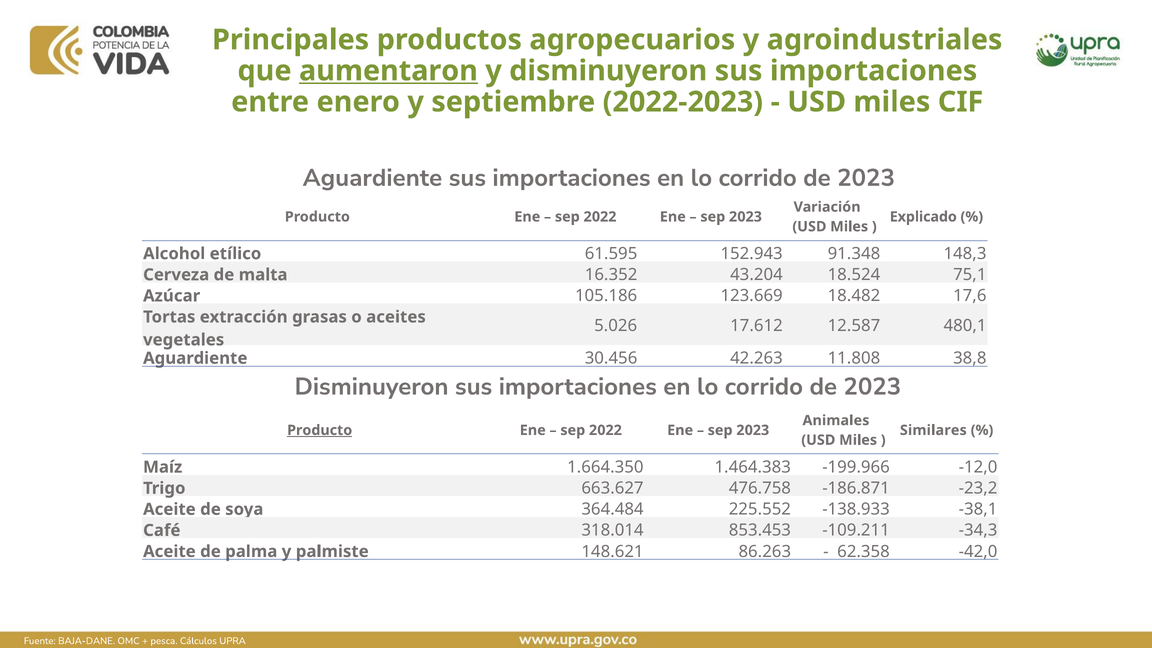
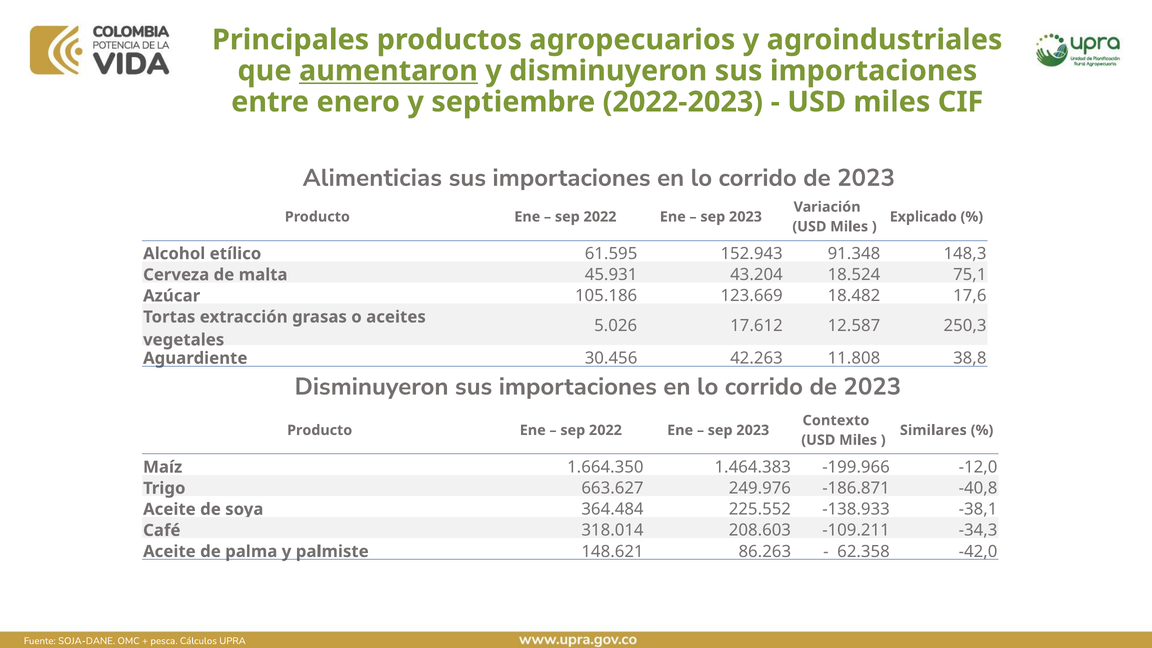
Aguardiente: Aguardiente -> Alimenticias (372, 178)
16.352: 16.352 -> 45.931 (611, 275)
480,1: 480,1 -> 250,3 (965, 326)
Animales: Animales -> Contexto (836, 420)
Producto underline: present -> none (320, 430)
476.758: 476.758 -> 249.976 (760, 488)
-23,2: -23,2 -> -40,8 (978, 488)
853.453: 853.453 -> 208.603 (760, 530)
BAJA-DANE: BAJA-DANE -> SOJA-DANE (87, 641)
